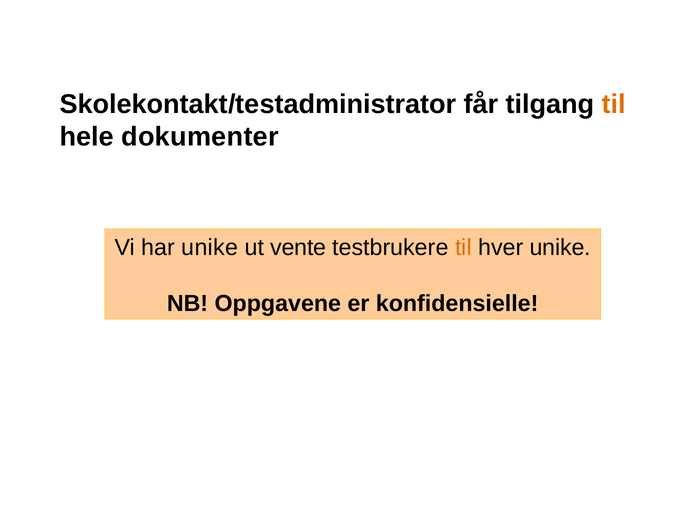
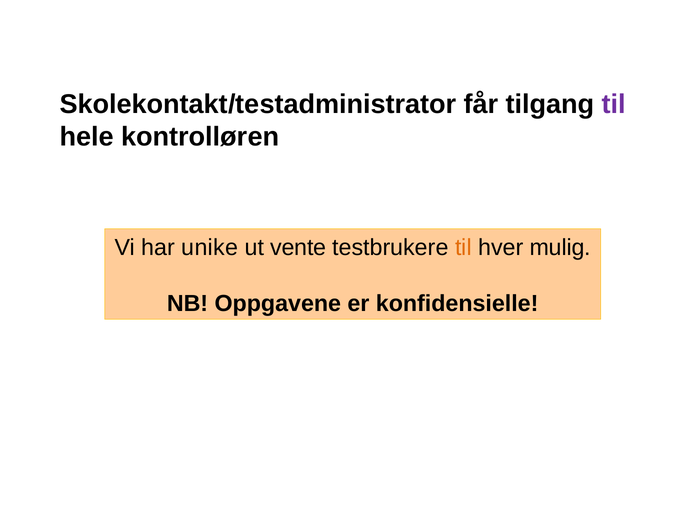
til colour: orange -> purple (614, 104)
dokumenter: dokumenter -> kontrolløren (200, 137)
hver unike: unike -> mulig (560, 247)
